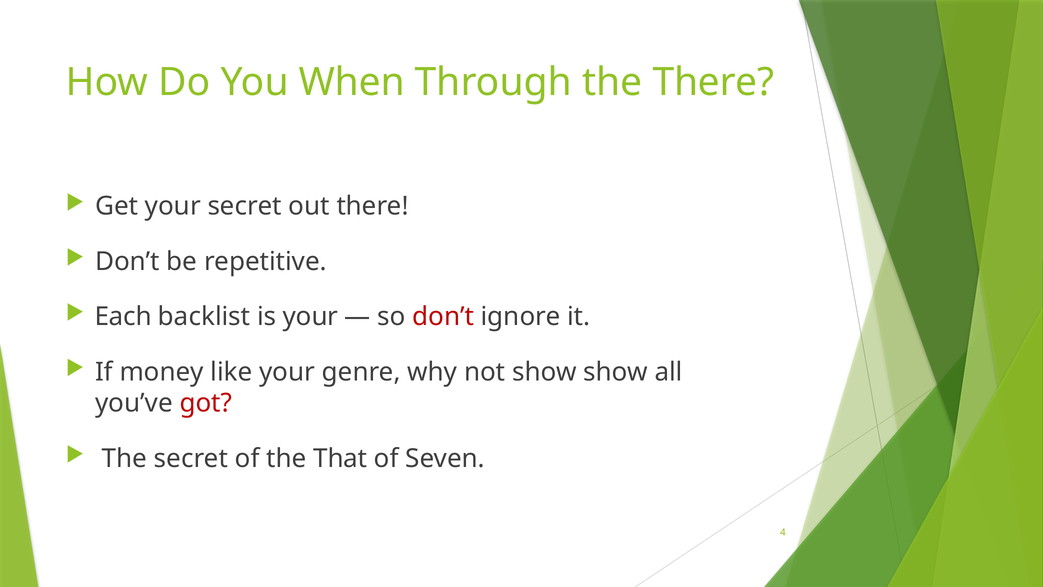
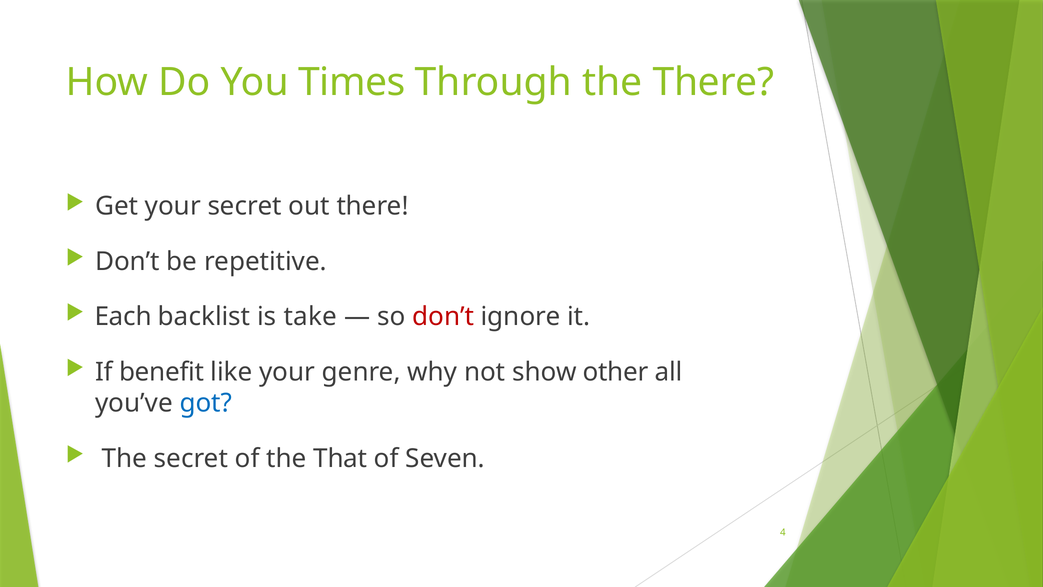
When: When -> Times (352, 82)
is your: your -> take (310, 317)
money: money -> benefit (162, 372)
show show: show -> other (616, 372)
got colour: red -> blue (206, 403)
